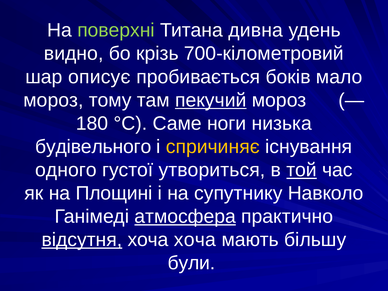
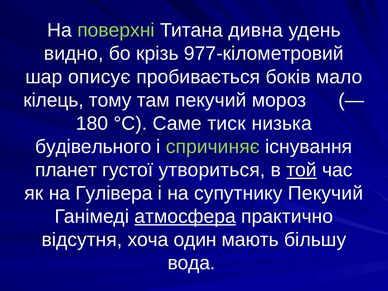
700-кілометровий: 700-кілометровий -> 977-кілометровий (264, 54)
мороз: мороз -> кілець (53, 100)
пекучий underline: present -> none (211, 100)
ноги: ноги -> тиск (227, 123)
спричиняє colour: yellow -> light green (213, 147)
одного: одного -> планет (66, 170)
Площині: Площині -> Гулівера (114, 193)
супутнику Навколо: Навколо -> Пекучий (326, 193)
відсутня underline: present -> none (82, 240)
хоча хоча: хоча -> один (195, 240)
були: були -> вода (191, 263)
